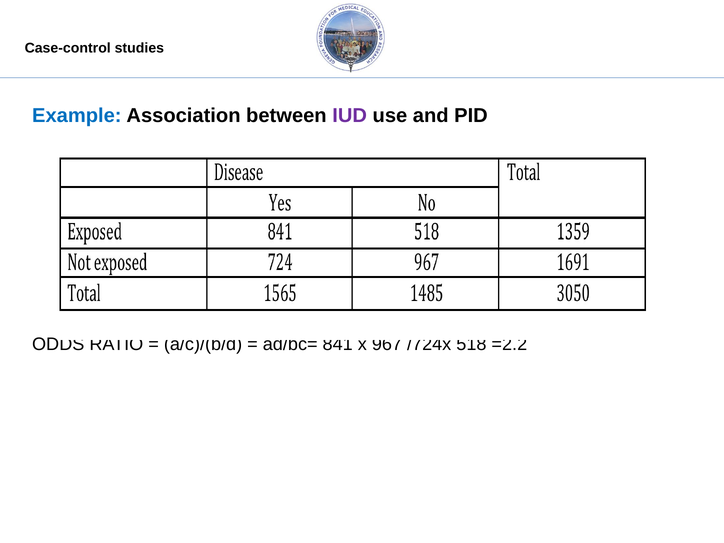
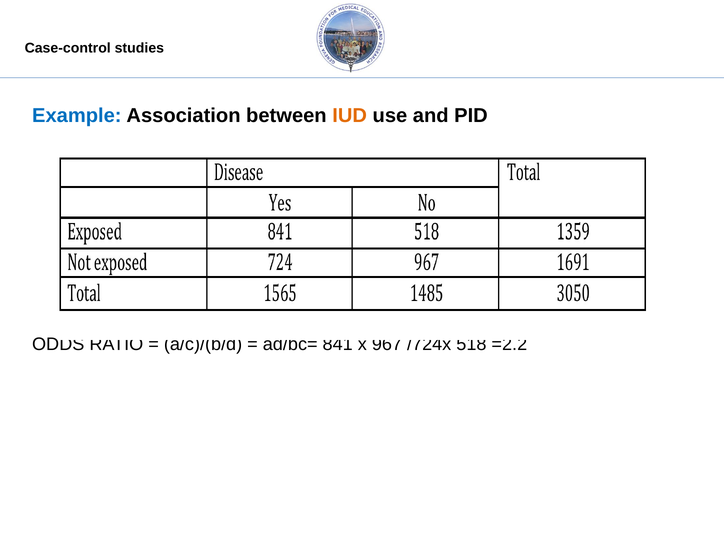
IUD colour: purple -> orange (350, 115)
